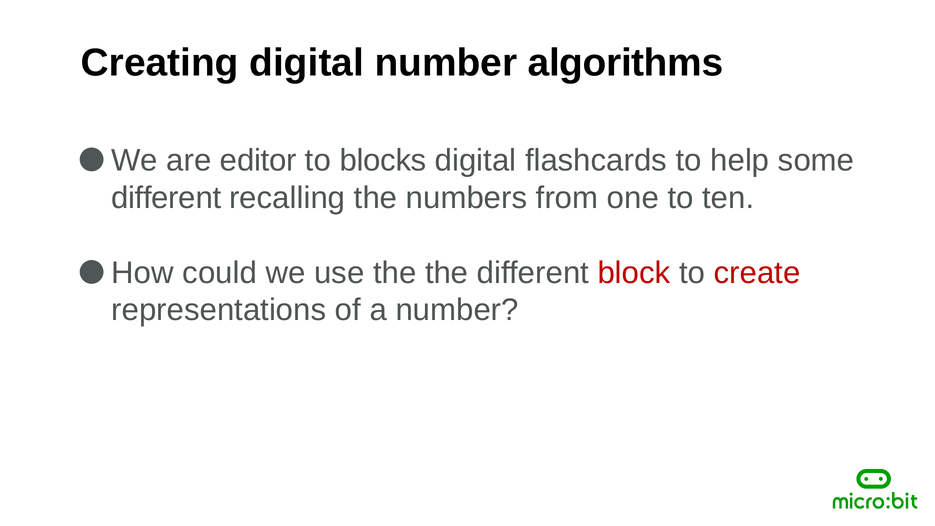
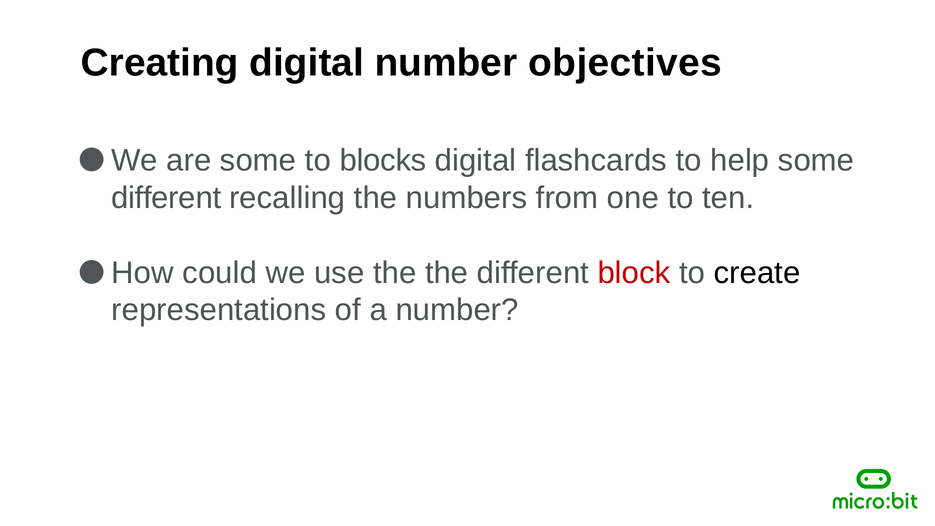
algorithms: algorithms -> objectives (625, 63)
are editor: editor -> some (258, 160)
create colour: red -> black (757, 273)
